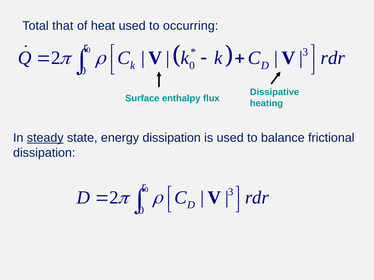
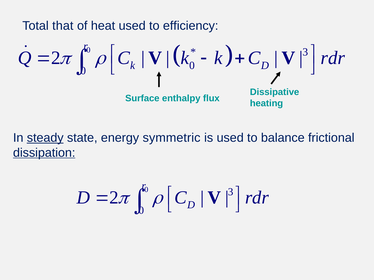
occurring: occurring -> efficiency (191, 26)
energy dissipation: dissipation -> symmetric (172, 138)
dissipation underline: none -> present (44, 153)
